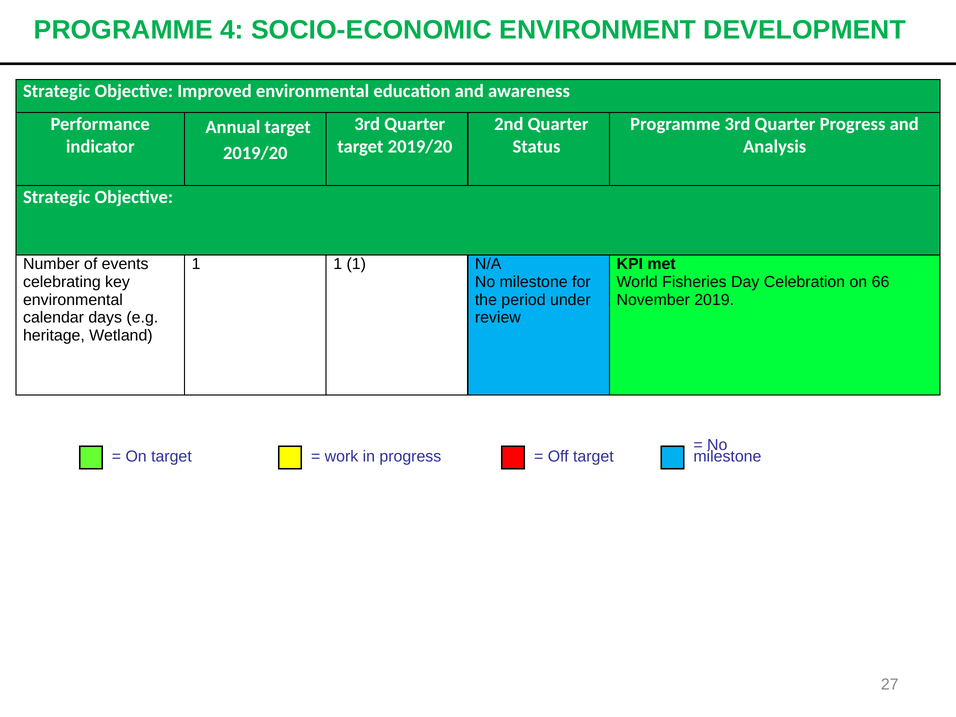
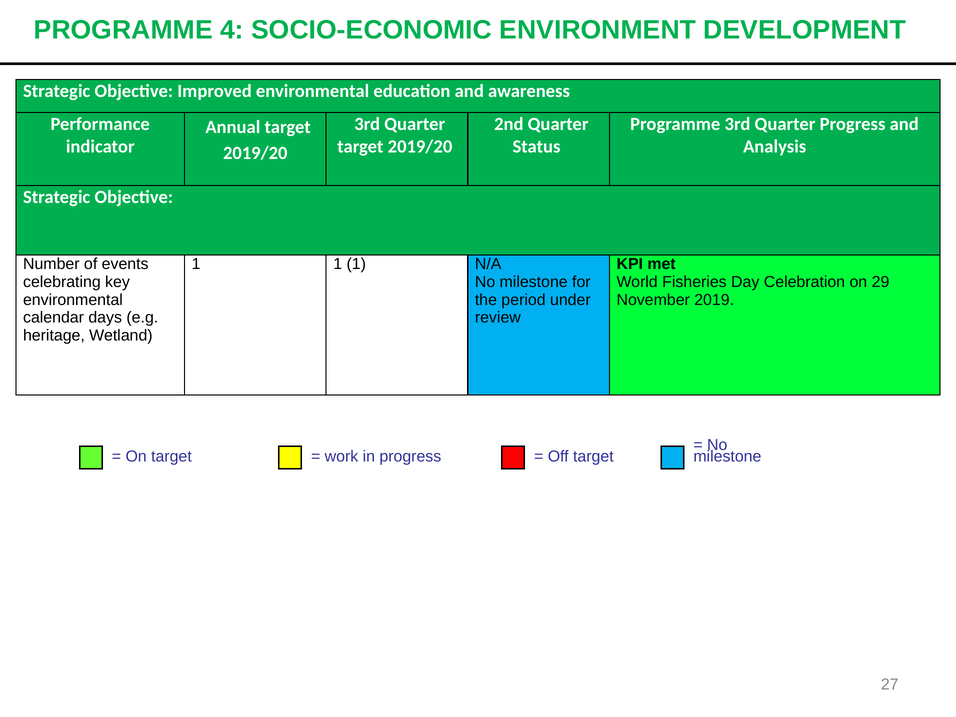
66: 66 -> 29 (881, 282)
